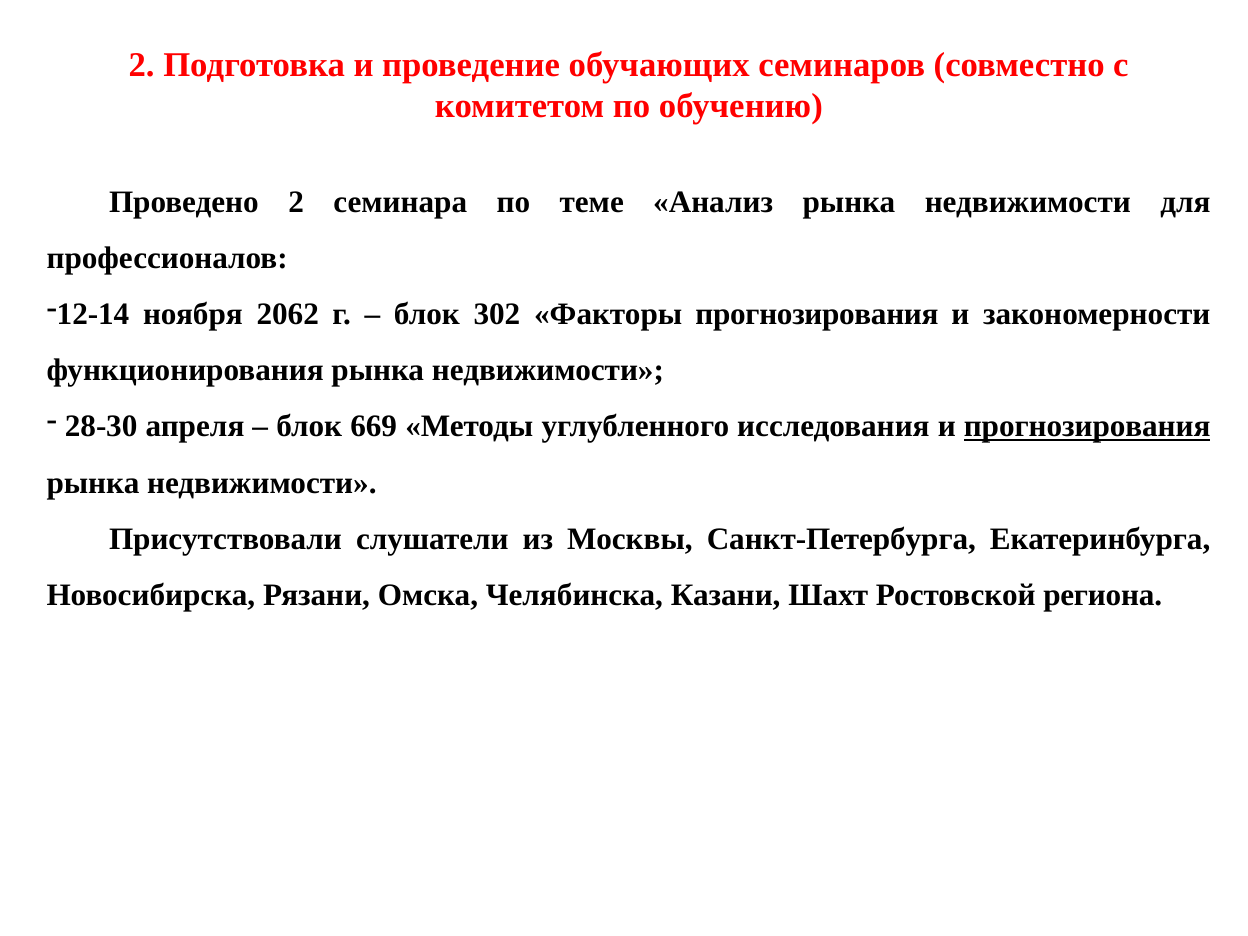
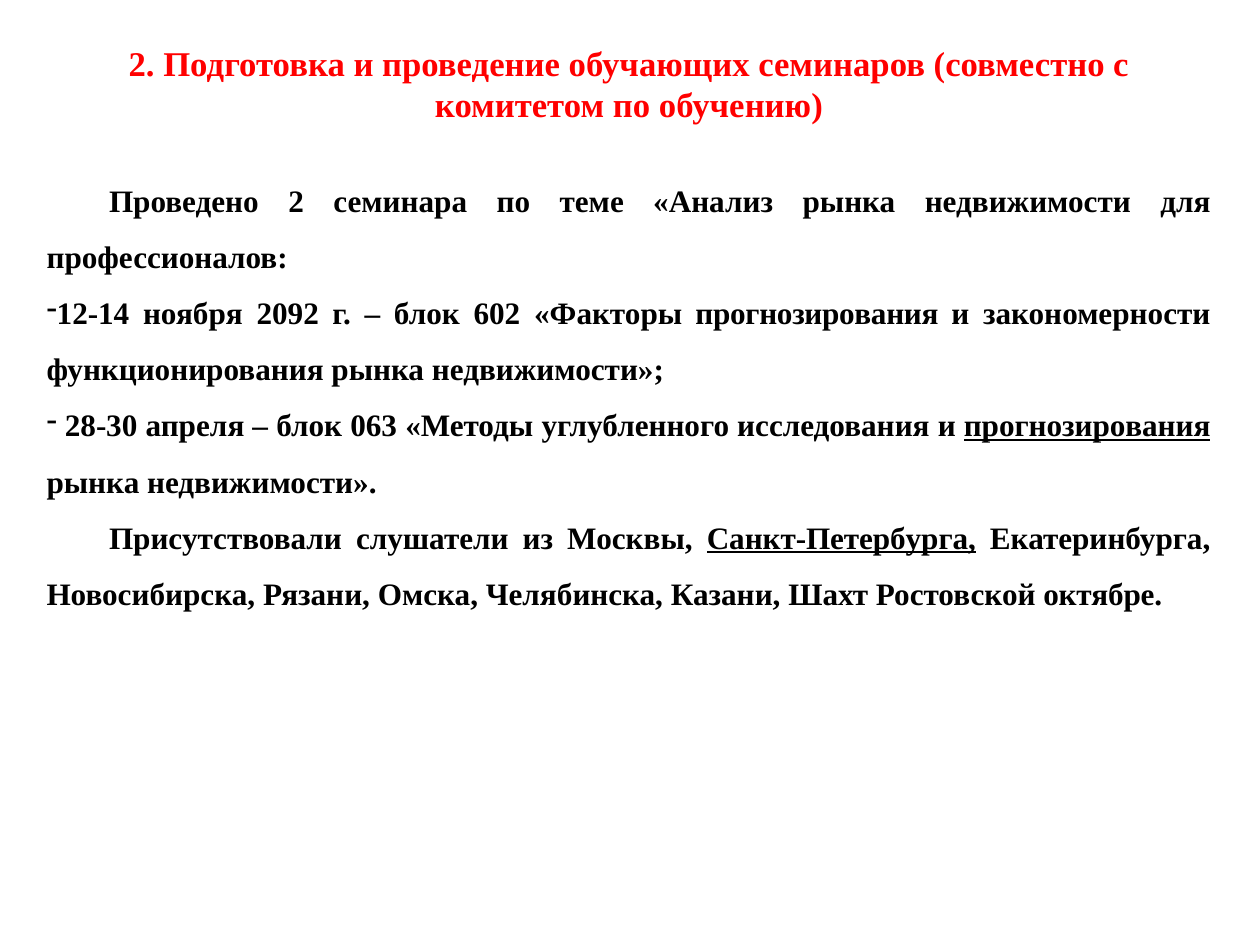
2062: 2062 -> 2092 (288, 314)
302: 302 -> 602 (497, 314)
669: 669 -> 063 (374, 427)
Санкт-Петербурга underline: none -> present (841, 539)
региона: региона -> октябре (1103, 595)
